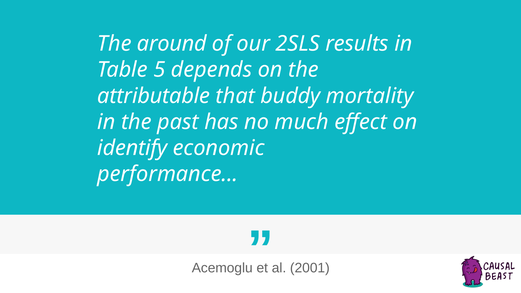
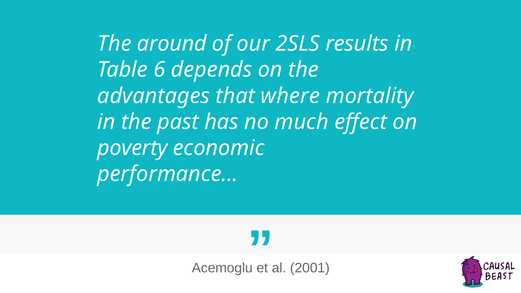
5: 5 -> 6 (159, 70)
attributable: attributable -> advantages (154, 96)
buddy: buddy -> where (290, 96)
identify: identify -> poverty (132, 148)
